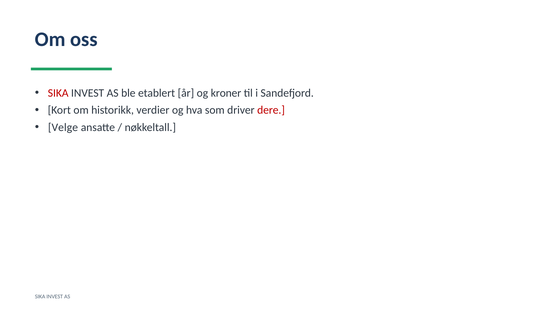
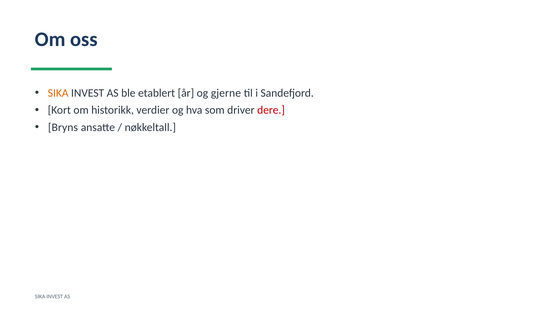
SIKA colour: red -> orange (58, 93)
kroner: kroner -> gjerne (226, 93)
Velge: Velge -> Bryns (63, 127)
